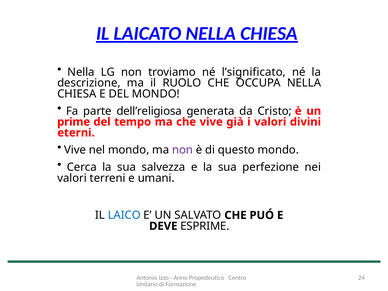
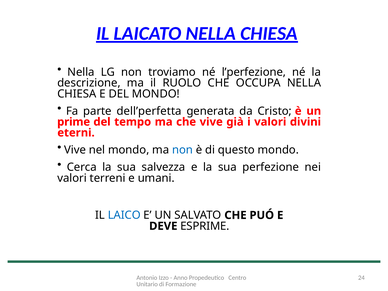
l’significato: l’significato -> l’perfezione (254, 72)
dell’religiosa: dell’religiosa -> dell’perfetta (149, 111)
non colour: purple -> blue (183, 150)
